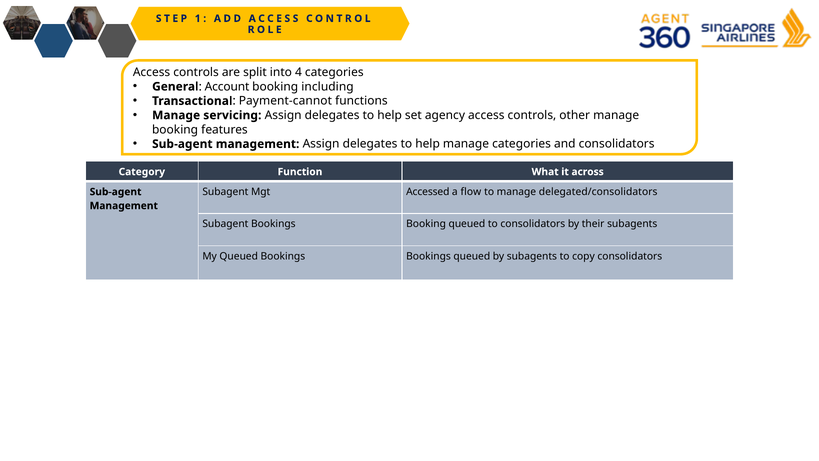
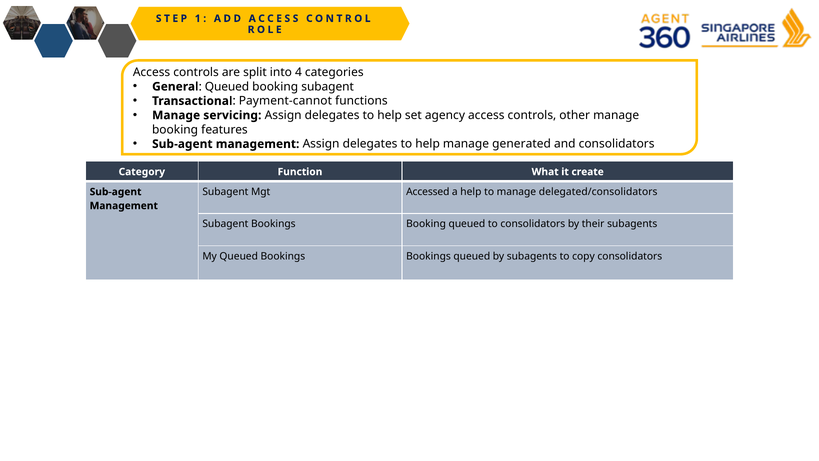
General Account: Account -> Queued (227, 87)
booking including: including -> subagent (328, 87)
manage categories: categories -> generated (522, 144)
across: across -> create (588, 172)
a flow: flow -> help (471, 192)
